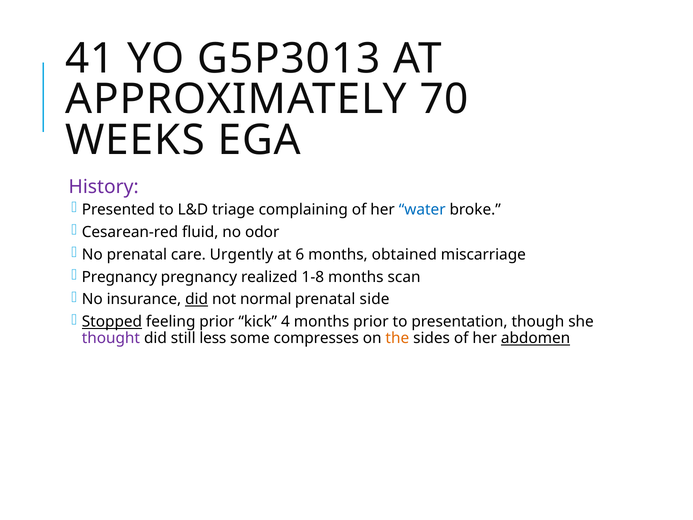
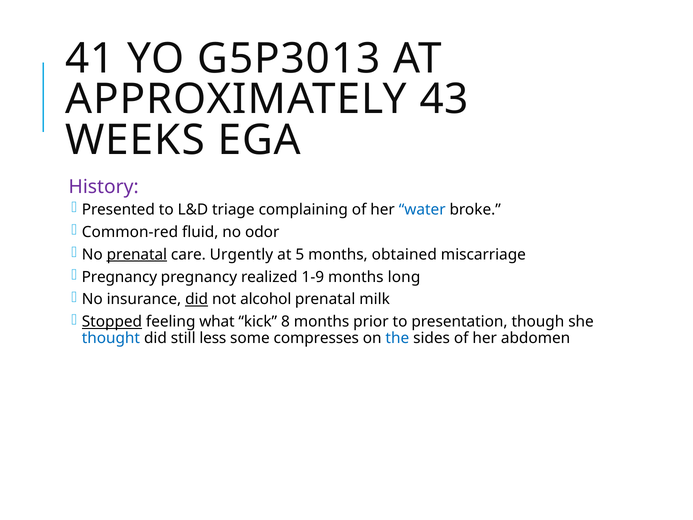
70: 70 -> 43 (444, 99)
Cesarean-red: Cesarean-red -> Common-red (130, 232)
prenatal underline: none -> present (137, 254)
6: 6 -> 5 (300, 254)
1-8: 1-8 -> 1-9 (313, 277)
scan: scan -> long (404, 277)
normal: normal -> alcohol (266, 299)
side: side -> milk (375, 299)
feeling prior: prior -> what (217, 322)
4: 4 -> 8 (285, 322)
thought colour: purple -> blue (111, 338)
the colour: orange -> blue (397, 338)
abdomen underline: present -> none (536, 338)
